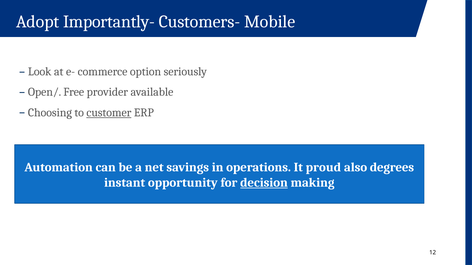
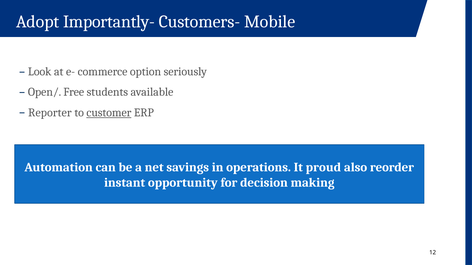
provider: provider -> students (107, 92)
Choosing: Choosing -> Reporter (50, 113)
degrees: degrees -> reorder (392, 168)
decision underline: present -> none (264, 183)
